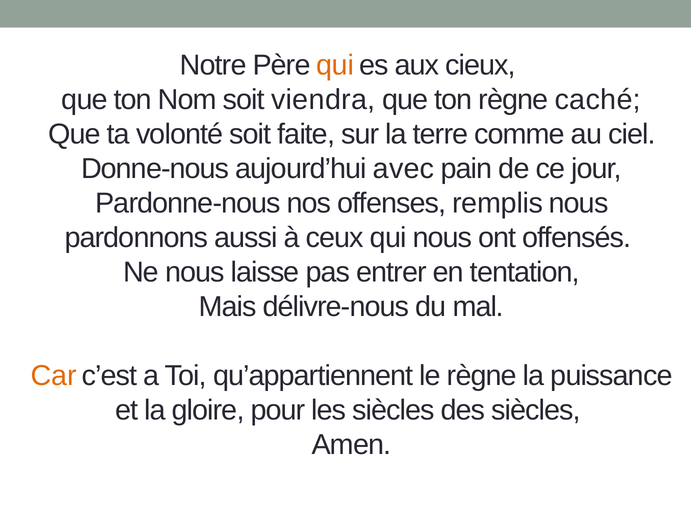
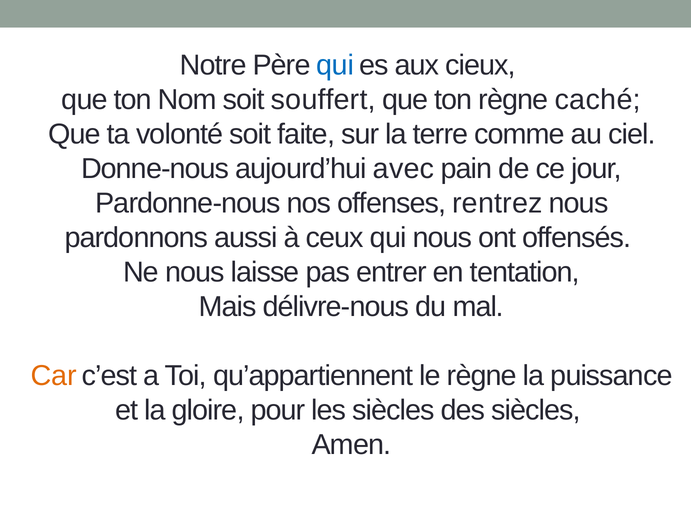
qui colour: orange -> blue (335, 65)
viendra: viendra -> souffert (323, 100)
remplis: remplis -> rentrez (497, 203)
